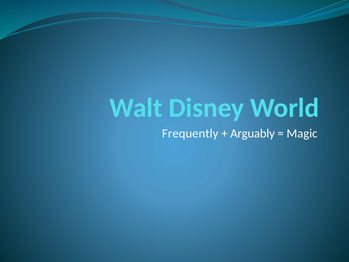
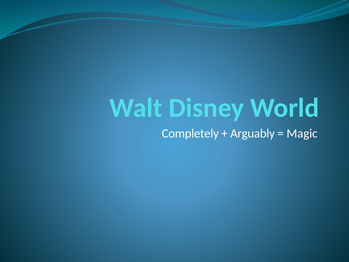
Frequently: Frequently -> Completely (190, 133)
